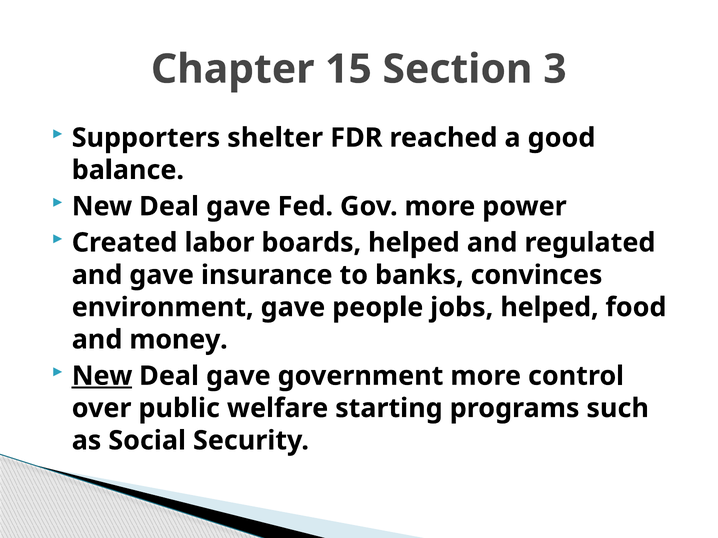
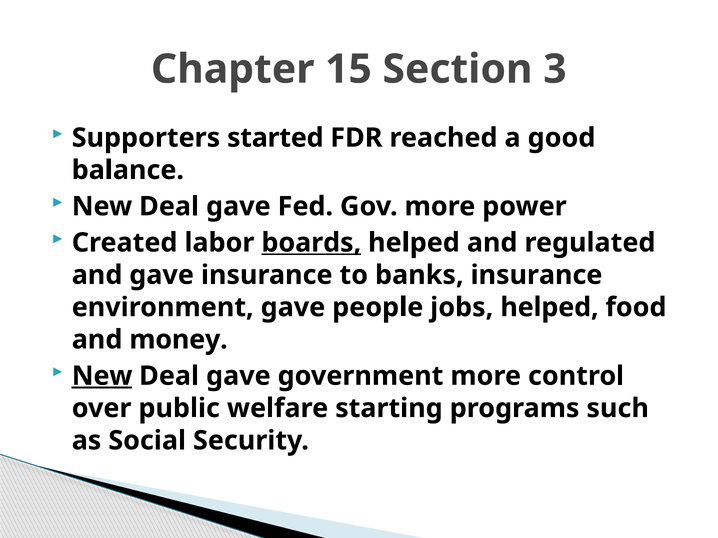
shelter: shelter -> started (275, 138)
boards underline: none -> present (311, 243)
banks convinces: convinces -> insurance (536, 275)
